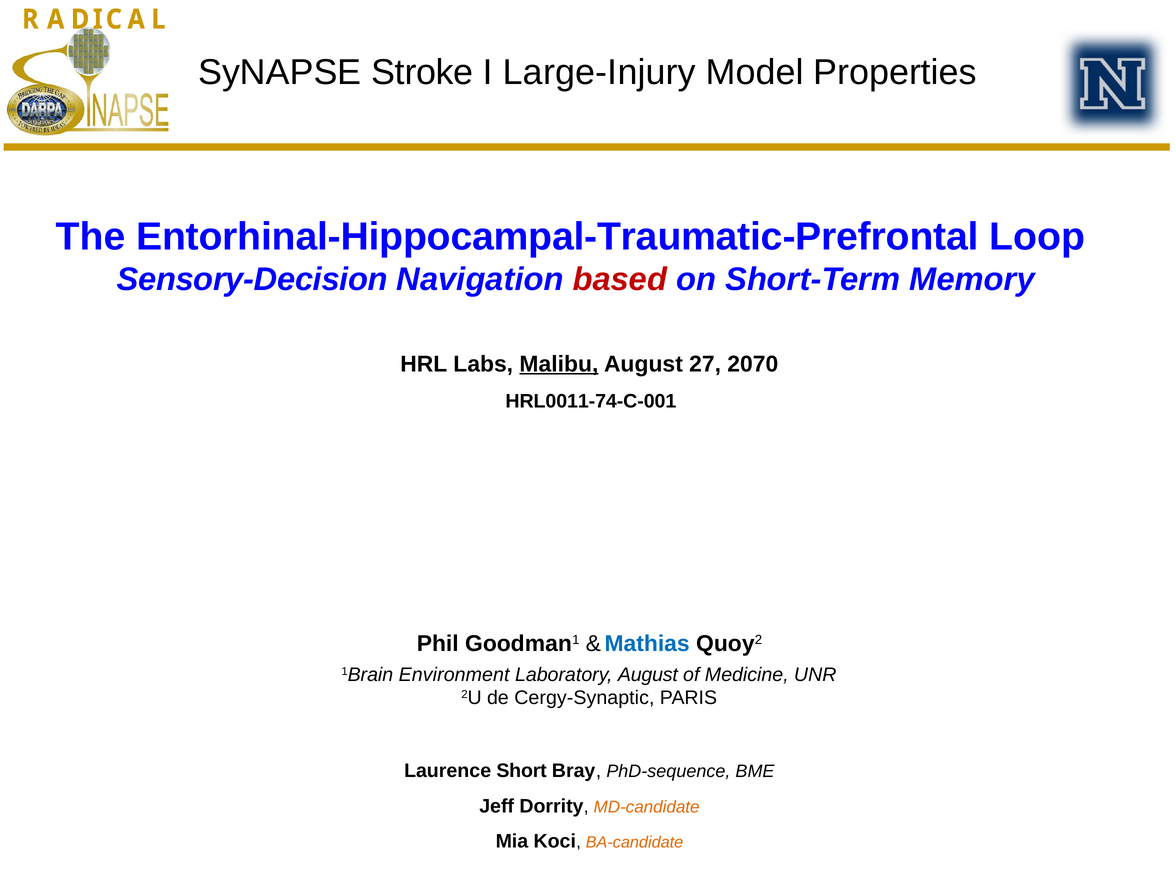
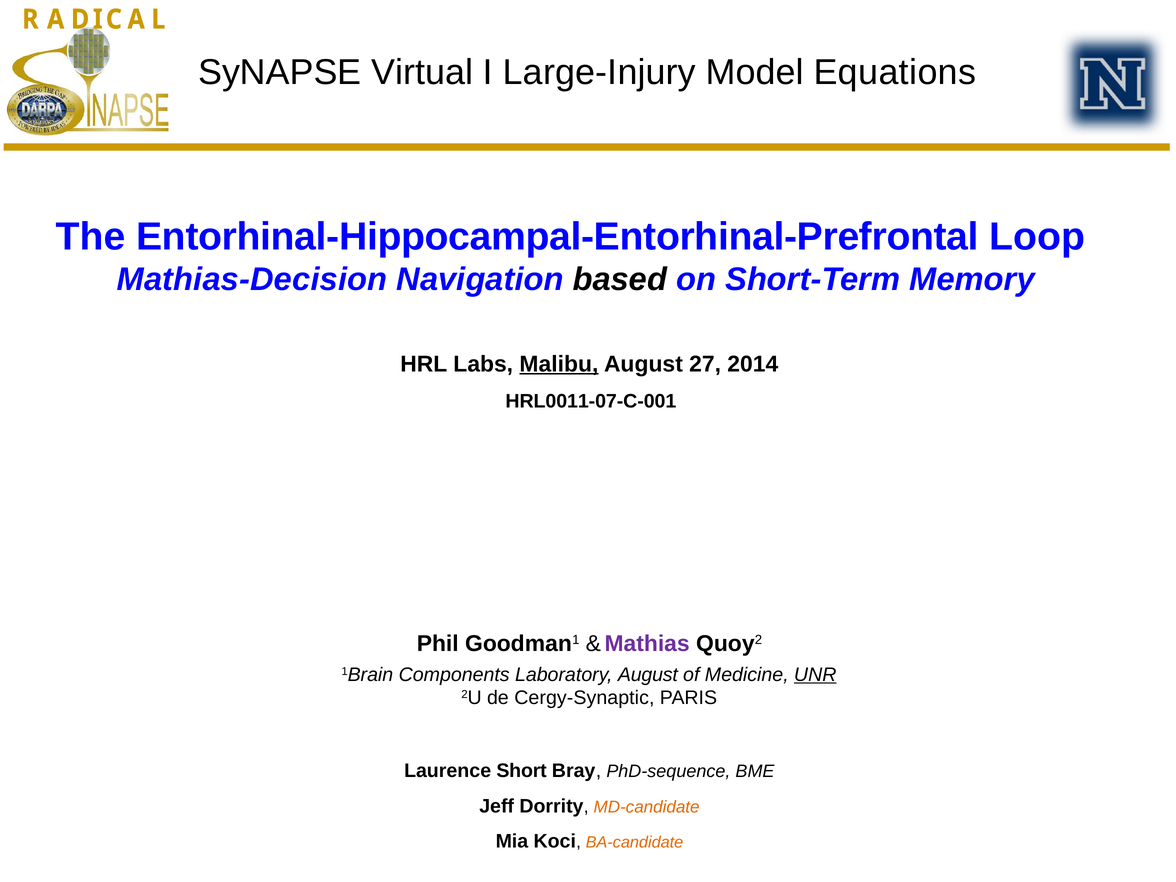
Stroke: Stroke -> Virtual (422, 72)
Properties: Properties -> Equations (895, 72)
Entorhinal-Hippocampal-Traumatic-Prefrontal: Entorhinal-Hippocampal-Traumatic-Prefrontal -> Entorhinal-Hippocampal-Entorhinal-Prefrontal (557, 237)
Sensory-Decision: Sensory-Decision -> Mathias-Decision (252, 280)
based colour: red -> black (620, 280)
2070: 2070 -> 2014 (753, 364)
HRL0011-74-C-001: HRL0011-74-C-001 -> HRL0011-07-C-001 (591, 401)
Mathias colour: blue -> purple (647, 644)
Environment: Environment -> Components (454, 675)
UNR underline: none -> present (815, 675)
